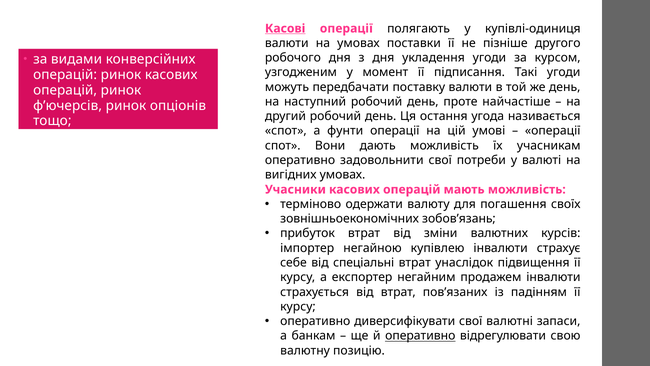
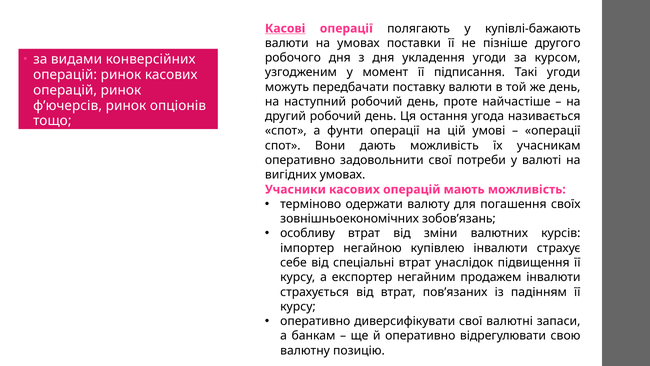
купівлі-одиниця: купівлі-одиниця -> купівлі-бажають (533, 28)
прибуток: прибуток -> особливу (308, 233)
оперативно underline: present -> none (420, 336)
